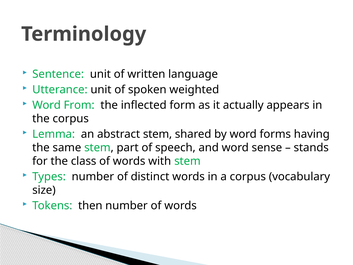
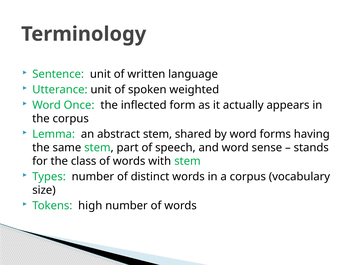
From: From -> Once (79, 105)
then: then -> high (90, 206)
